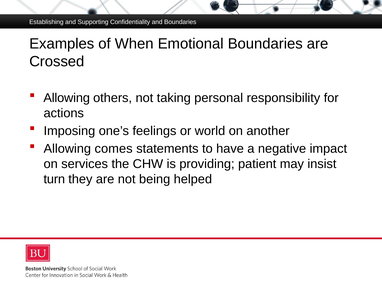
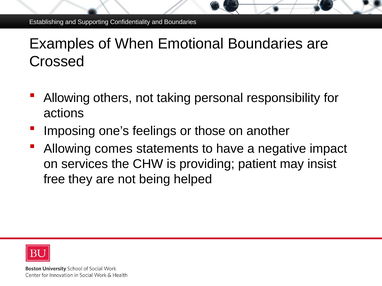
world: world -> those (210, 131)
turn: turn -> free (54, 179)
